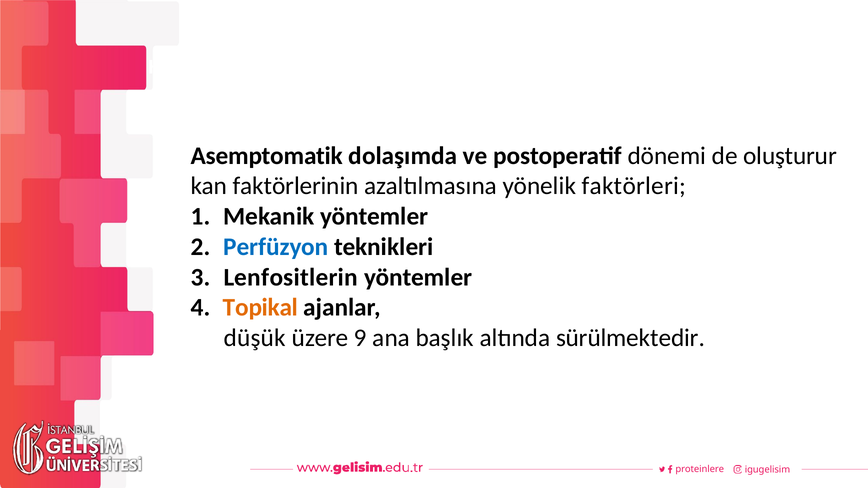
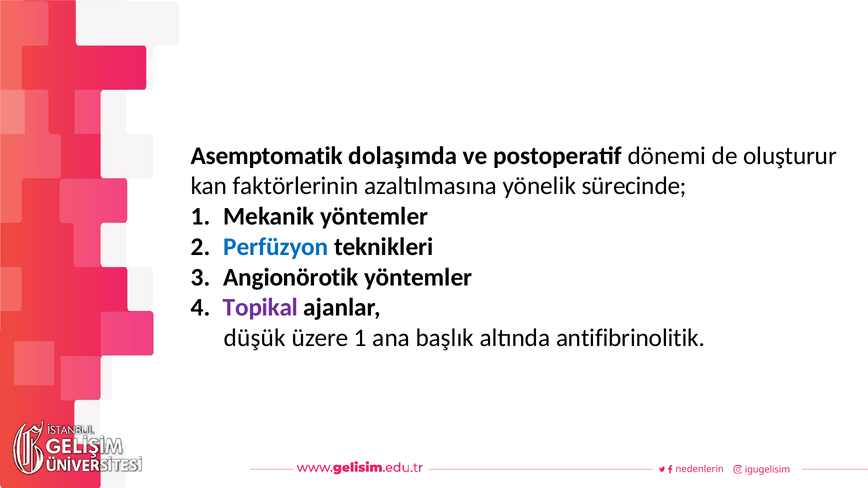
faktörleri: faktörleri -> sürecinde (634, 186)
Lenfositlerin: Lenfositlerin -> Angionörotik (291, 277)
Topikal colour: orange -> purple (261, 308)
üzere 9: 9 -> 1 (360, 338)
sürülmektedir: sürülmektedir -> antifibrinolitik (630, 338)
proteinlere: proteinlere -> nedenlerin (700, 470)
